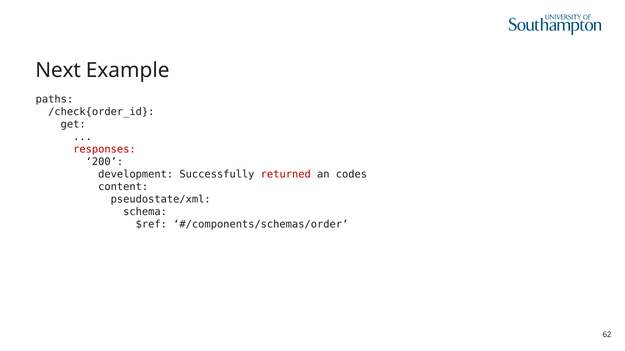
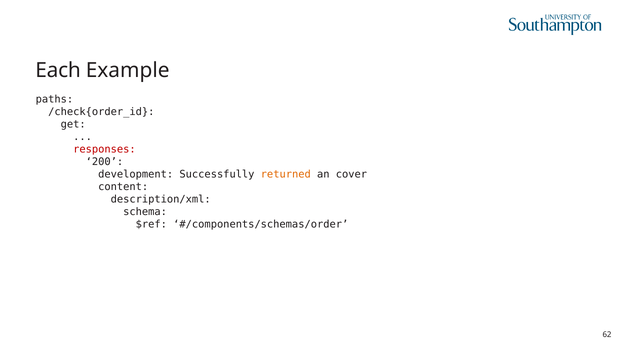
Next: Next -> Each (58, 70)
returned colour: red -> orange (286, 175)
codes: codes -> cover (351, 175)
pseudostate/xml: pseudostate/xml -> description/xml (161, 200)
